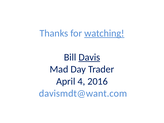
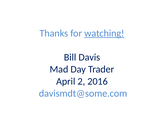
Davis underline: present -> none (89, 57)
4: 4 -> 2 (81, 81)
davismdt@want.com: davismdt@want.com -> davismdt@some.com (83, 93)
